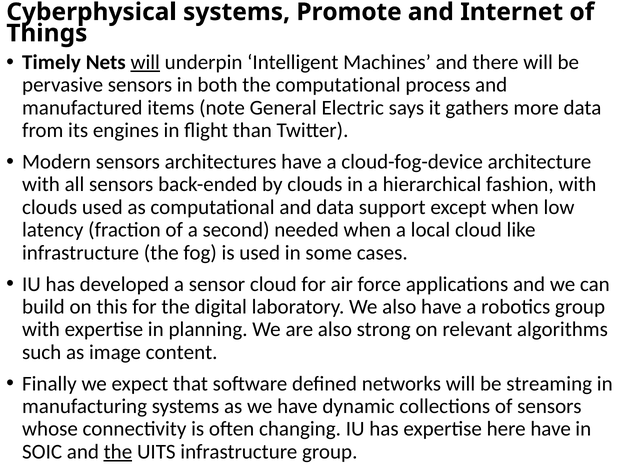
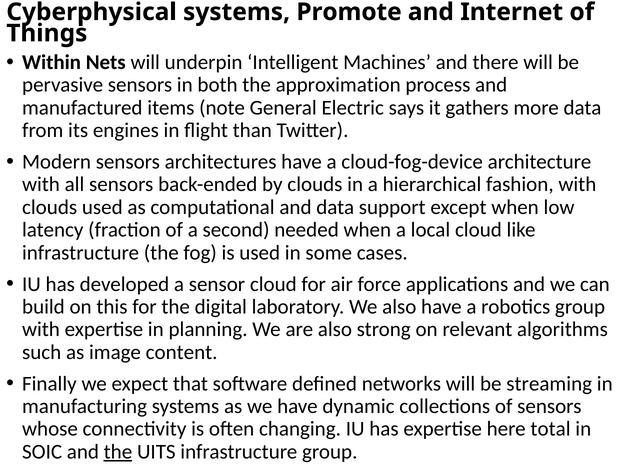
Timely: Timely -> Within (52, 62)
will underline: present -> none (145, 62)
the computational: computational -> approximation (338, 85)
here have: have -> total (551, 429)
